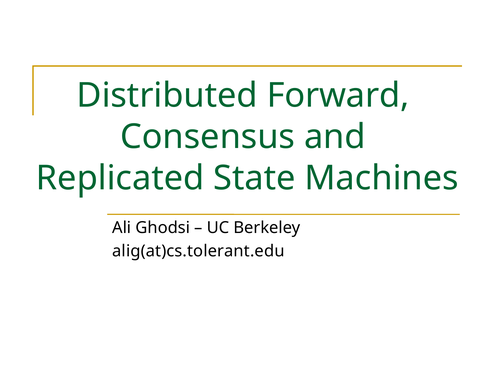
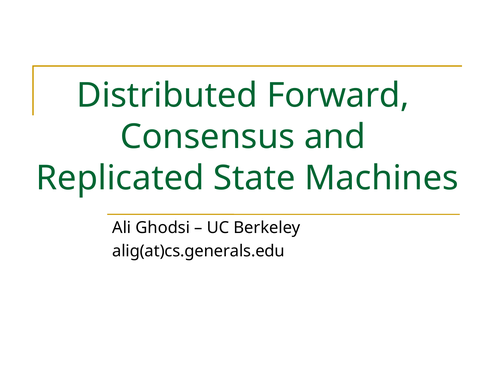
alig(at)cs.tolerant.edu: alig(at)cs.tolerant.edu -> alig(at)cs.generals.edu (199, 251)
